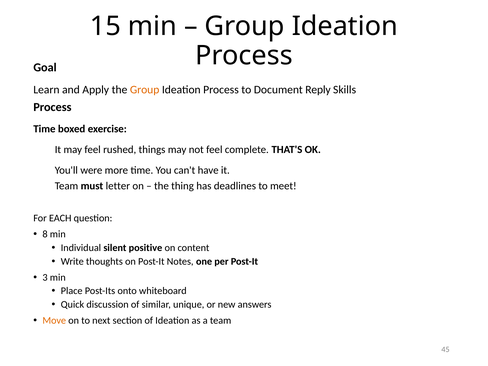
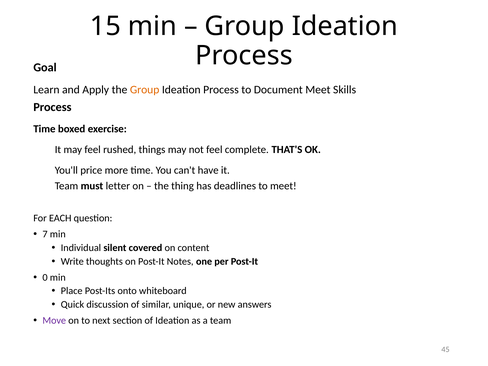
Document Reply: Reply -> Meet (318, 90)
were: were -> price (91, 170)
8: 8 -> 7 (45, 234)
positive: positive -> covered (145, 248)
3: 3 -> 0 (45, 277)
Move colour: orange -> purple (54, 321)
